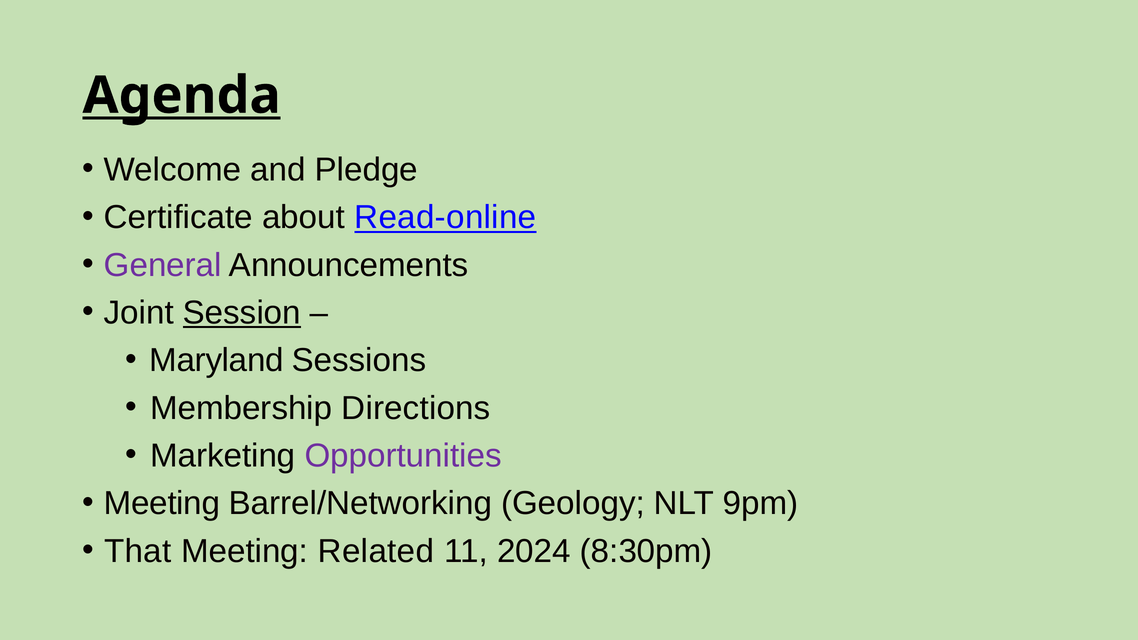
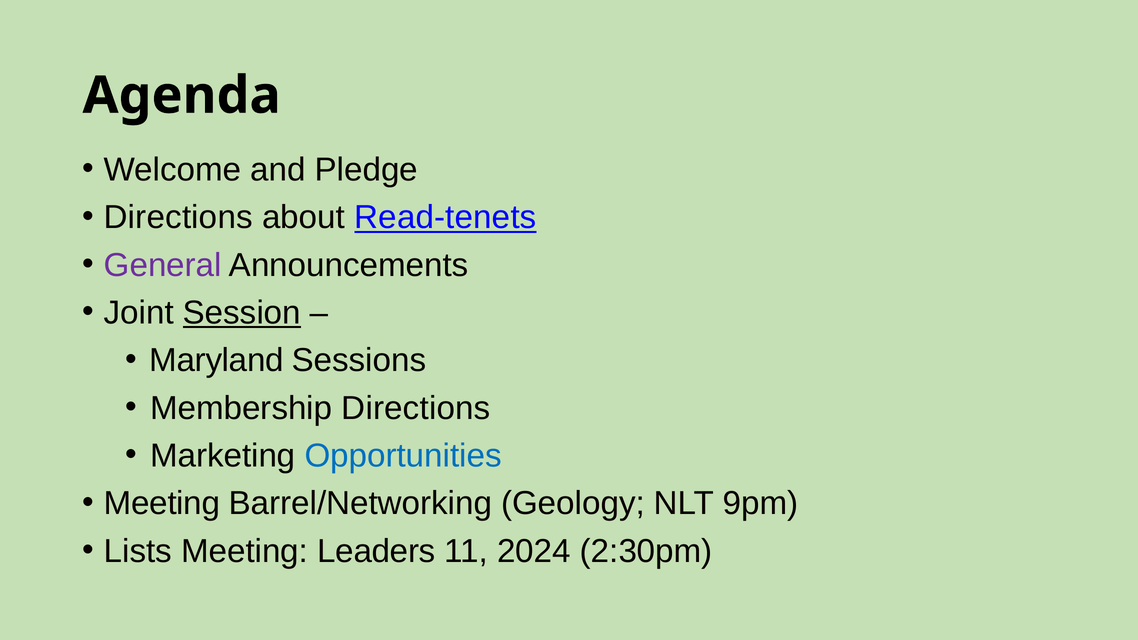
Agenda underline: present -> none (182, 96)
Certificate: Certificate -> Directions (178, 218)
Read-online: Read-online -> Read-tenets (445, 218)
Opportunities colour: purple -> blue (403, 456)
That: That -> Lists (138, 551)
Related: Related -> Leaders (376, 551)
8:30pm: 8:30pm -> 2:30pm (646, 551)
